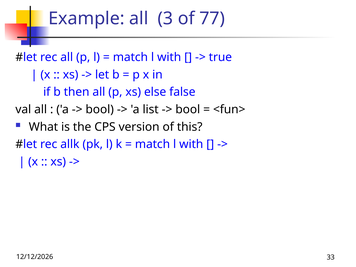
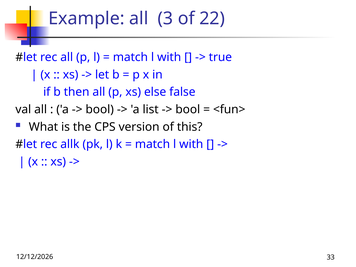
77: 77 -> 22 (212, 18)
